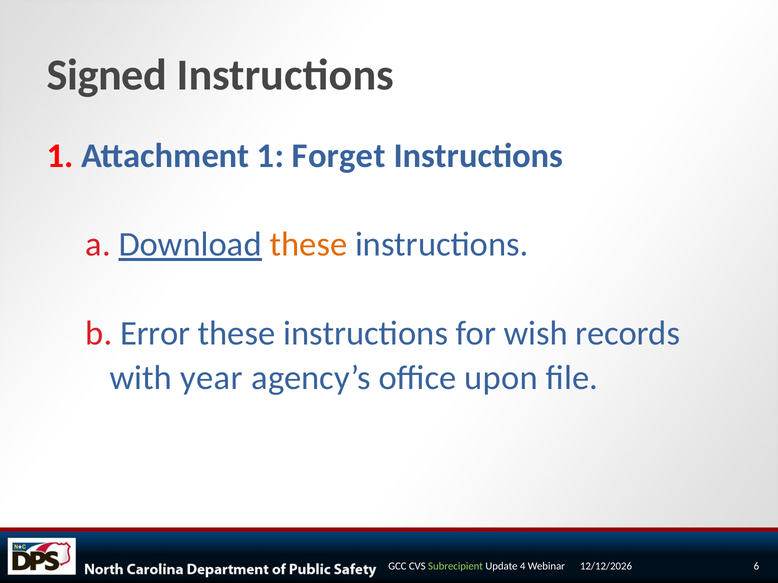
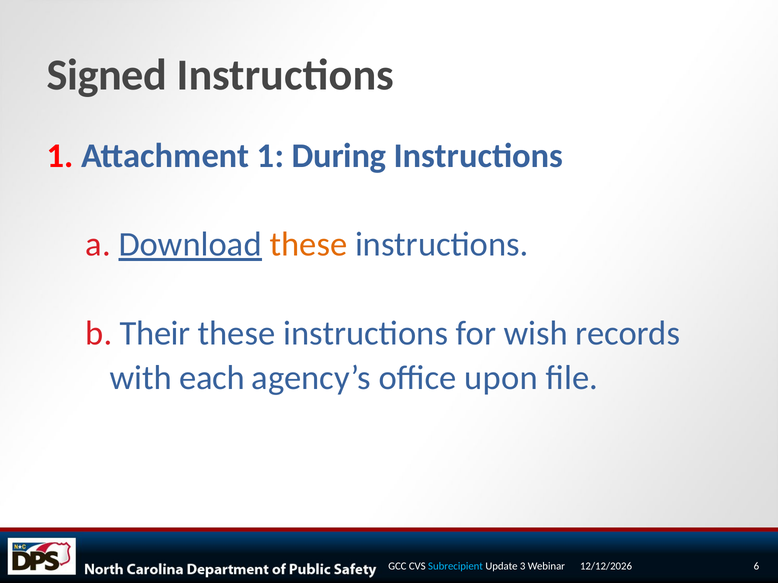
Forget: Forget -> During (339, 156)
Error: Error -> Their (155, 334)
year: year -> each (212, 378)
Subrecipient colour: light green -> light blue (456, 567)
4: 4 -> 3 (523, 567)
